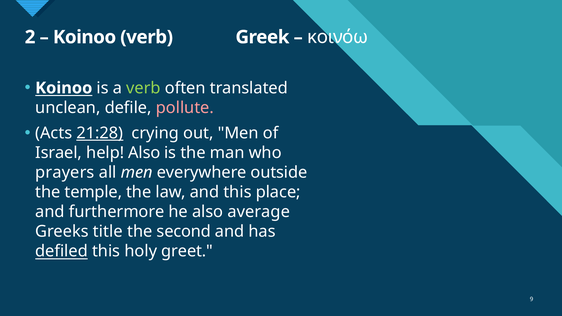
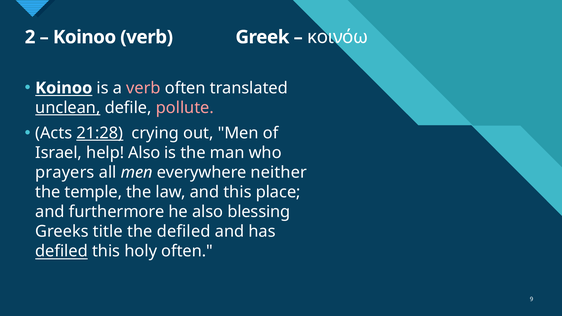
verb colour: light green -> pink (143, 88)
unclean underline: none -> present (68, 108)
outside: outside -> neither (279, 173)
average: average -> blessing (259, 212)
the second: second -> defiled (184, 232)
holy greet: greet -> often (187, 251)
